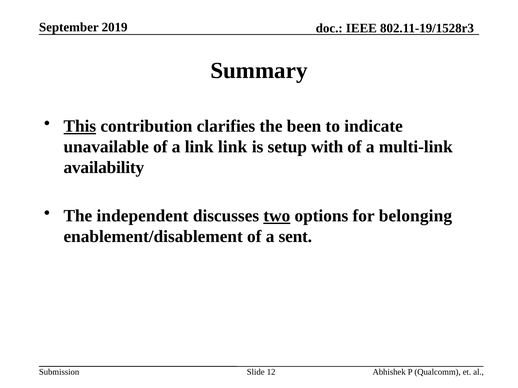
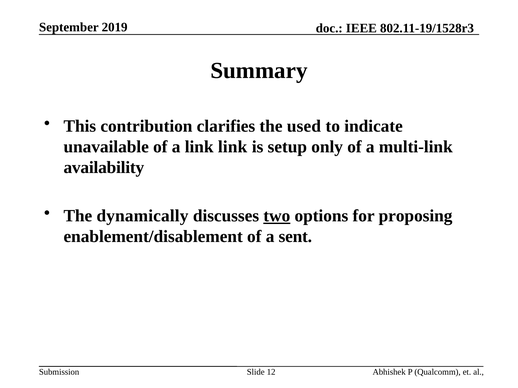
This underline: present -> none (80, 126)
been: been -> used (304, 126)
with: with -> only (327, 147)
independent: independent -> dynamically (142, 216)
belonging: belonging -> proposing (416, 216)
